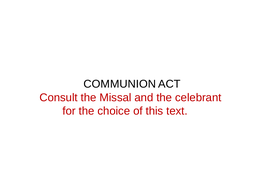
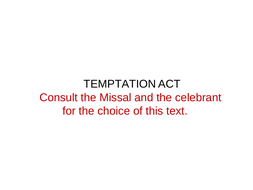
COMMUNION: COMMUNION -> TEMPTATION (120, 84)
